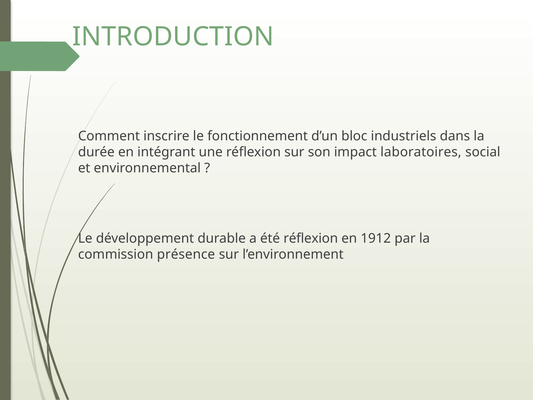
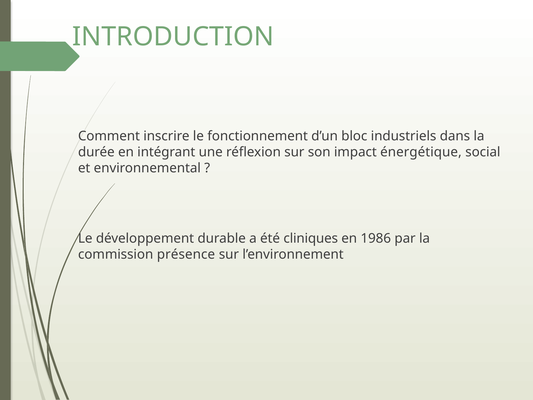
laboratoires: laboratoires -> énergétique (421, 152)
été réflexion: réflexion -> cliniques (311, 238)
1912: 1912 -> 1986 (376, 238)
